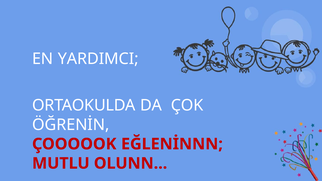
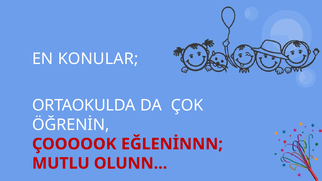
YARDIMCI: YARDIMCI -> KONULAR (98, 59)
